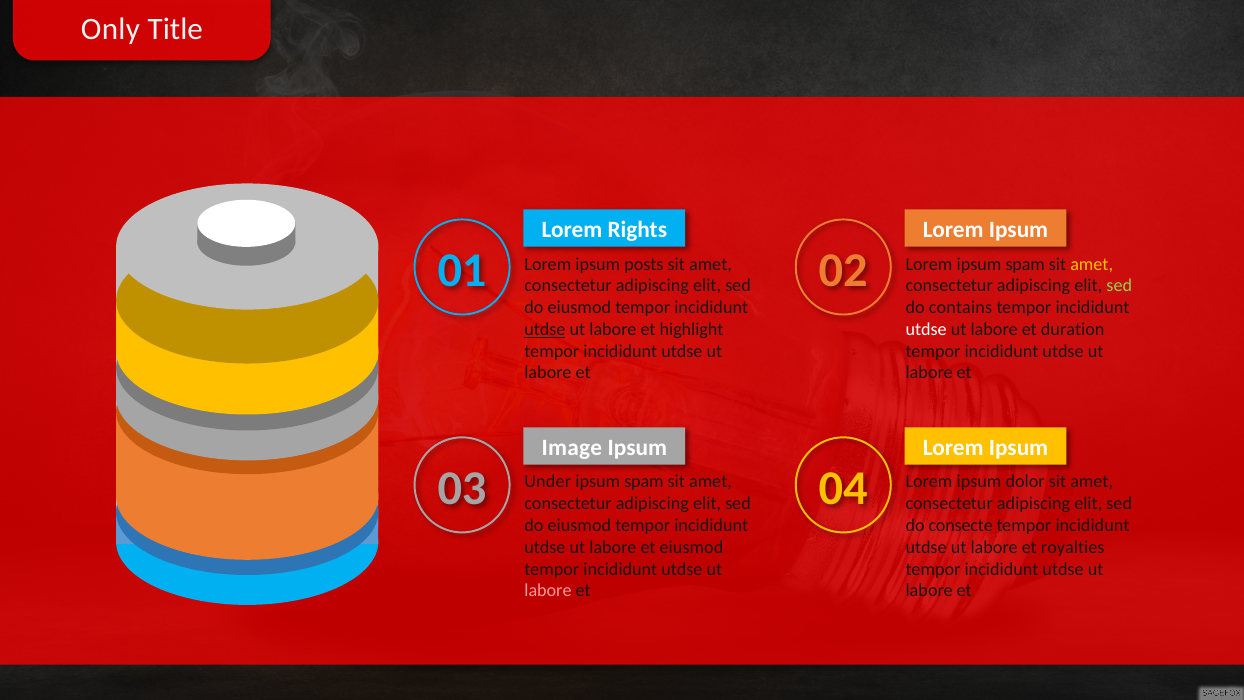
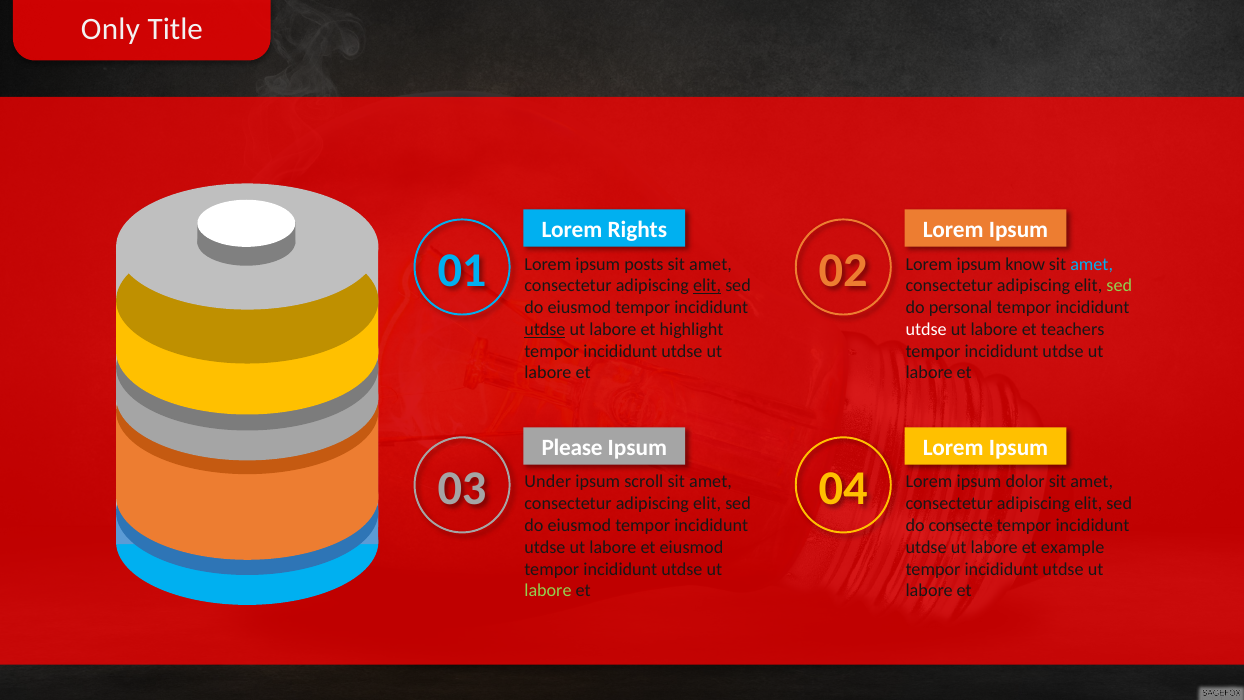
Lorem ipsum spam: spam -> know (1025, 264)
amet colour: yellow -> light blue (1092, 264)
elit underline: none -> present (707, 286)
contains: contains -> personal (961, 308)
duration: duration -> teachers (1073, 329)
Image: Image -> Please (572, 447)
spam: spam -> scroll (644, 482)
royalties: royalties -> example (1073, 547)
labore colour: pink -> light green (548, 591)
